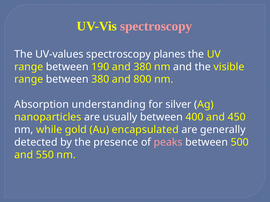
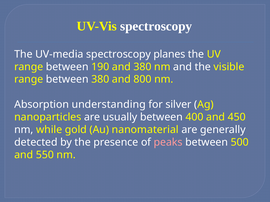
spectroscopy colour: pink -> white (156, 26)
UV-values: UV-values -> UV-media (59, 54)
encapsulated: encapsulated -> nanomaterial (145, 130)
